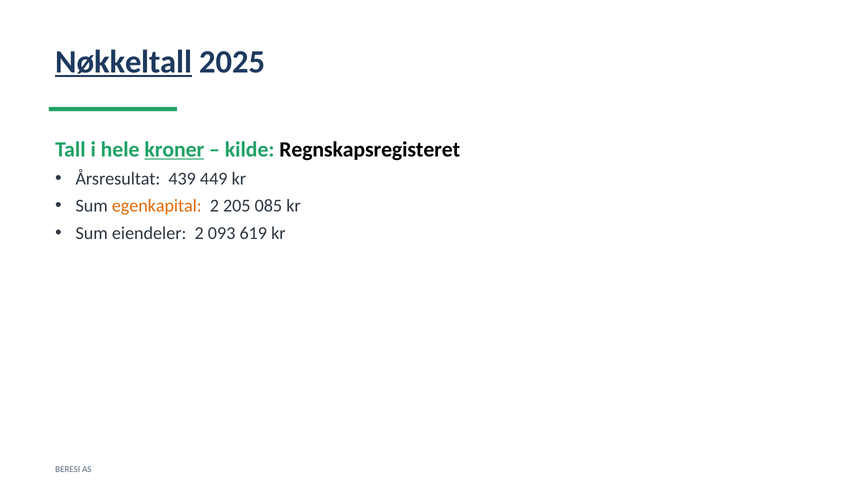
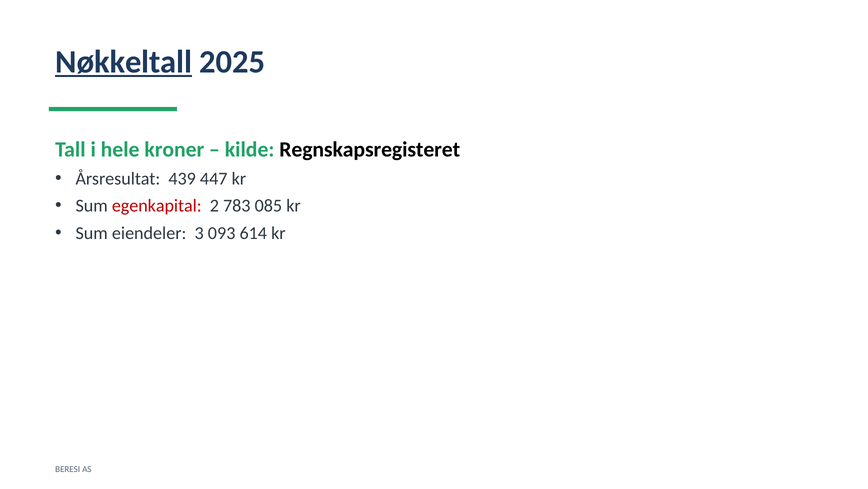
kroner underline: present -> none (174, 149)
449: 449 -> 447 (214, 178)
egenkapital colour: orange -> red (157, 206)
205: 205 -> 783 (237, 206)
eiendeler 2: 2 -> 3 (199, 233)
619: 619 -> 614 (253, 233)
